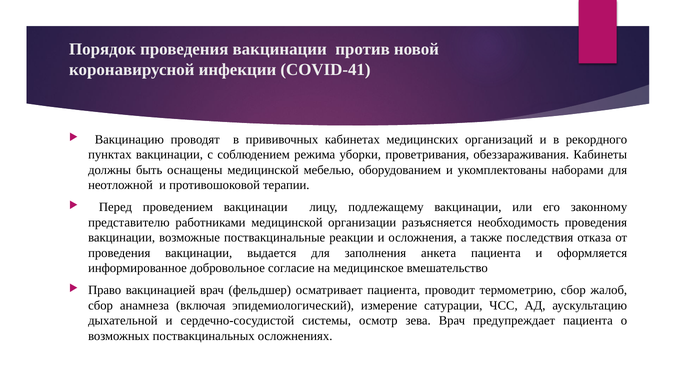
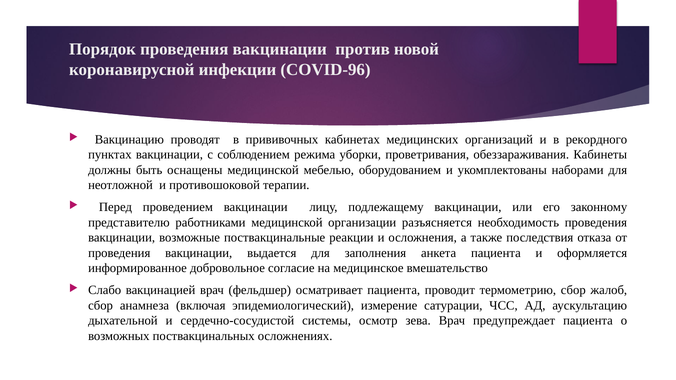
COVID-41: COVID-41 -> COVID-96 (326, 70)
Право: Право -> Слабо (105, 290)
